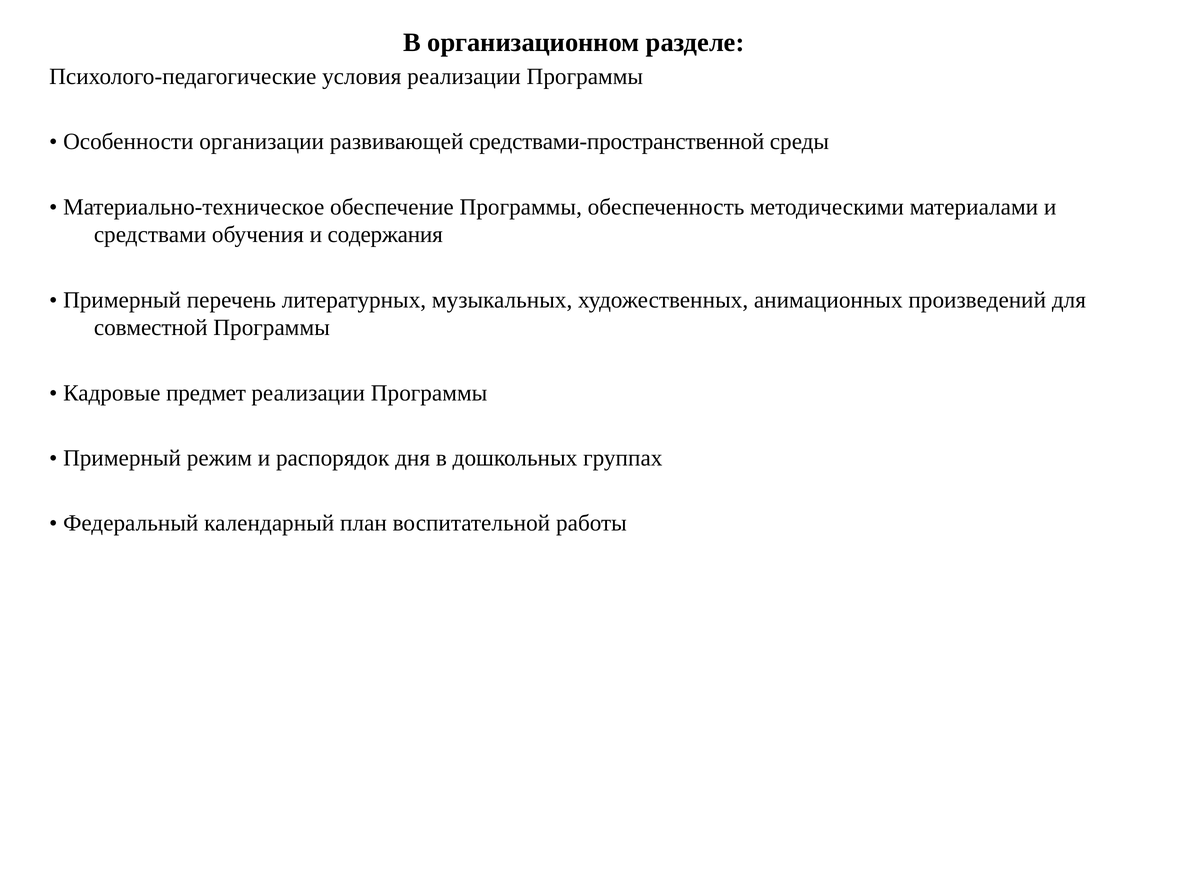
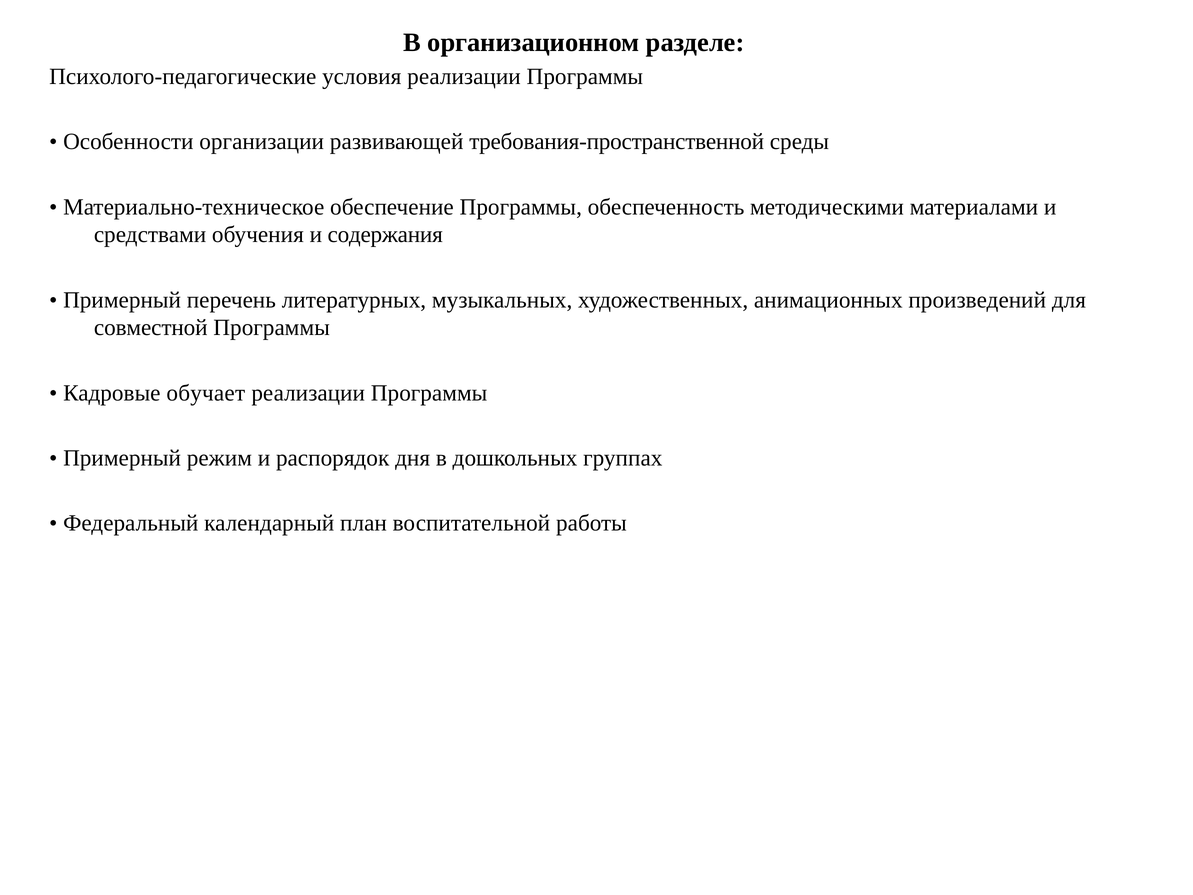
средствами-пространственной: средствами-пространственной -> требования-пространственной (617, 142)
предмет: предмет -> обучает (206, 393)
